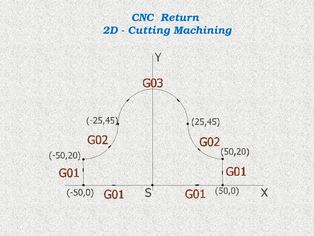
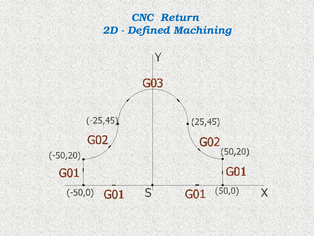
Cutting: Cutting -> Defined (149, 30)
